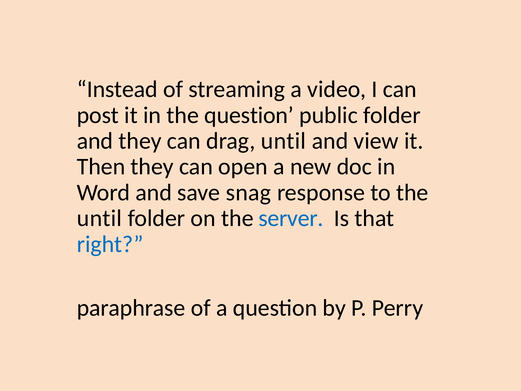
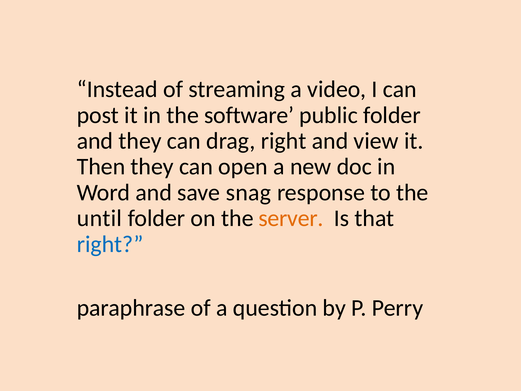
the question: question -> software (249, 115)
drag until: until -> right (284, 141)
server colour: blue -> orange (291, 218)
